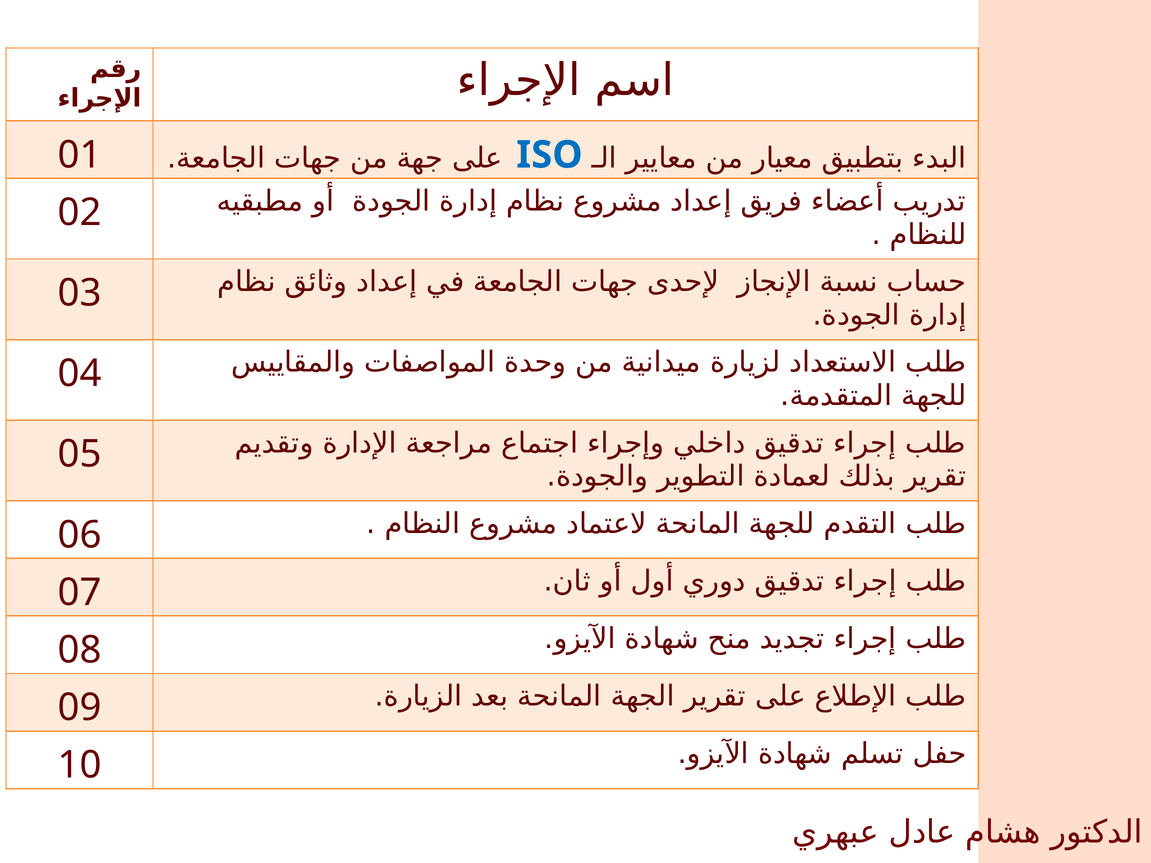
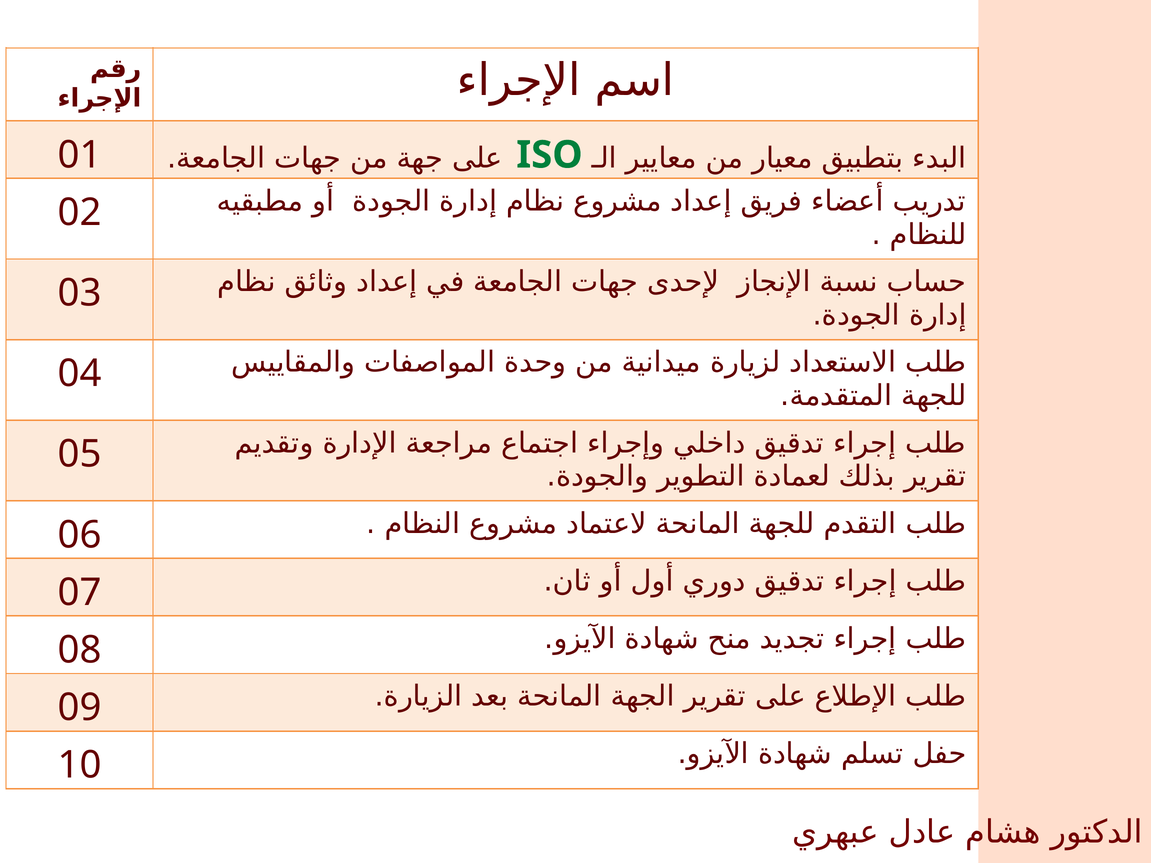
ISO colour: blue -> green (549, 155)
